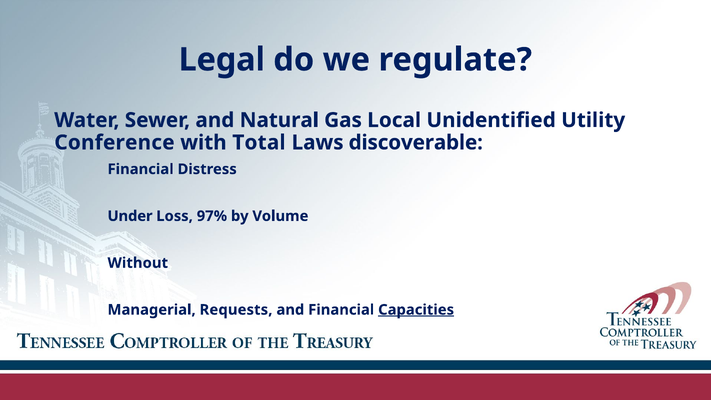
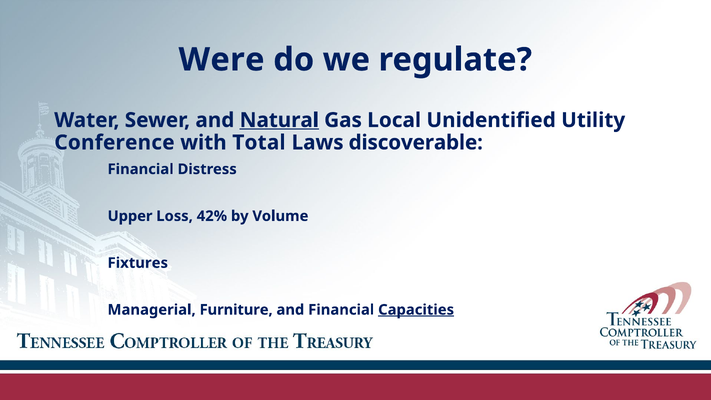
Legal: Legal -> Were (222, 60)
Natural underline: none -> present (279, 120)
Under: Under -> Upper (130, 216)
97%: 97% -> 42% (212, 216)
Without: Without -> Fixtures (138, 263)
Requests: Requests -> Furniture (236, 310)
